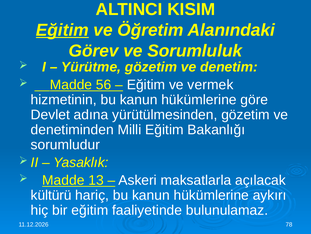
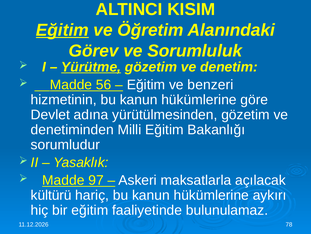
Yürütme underline: none -> present (91, 67)
vermek: vermek -> benzeri (210, 84)
13: 13 -> 97 (96, 180)
